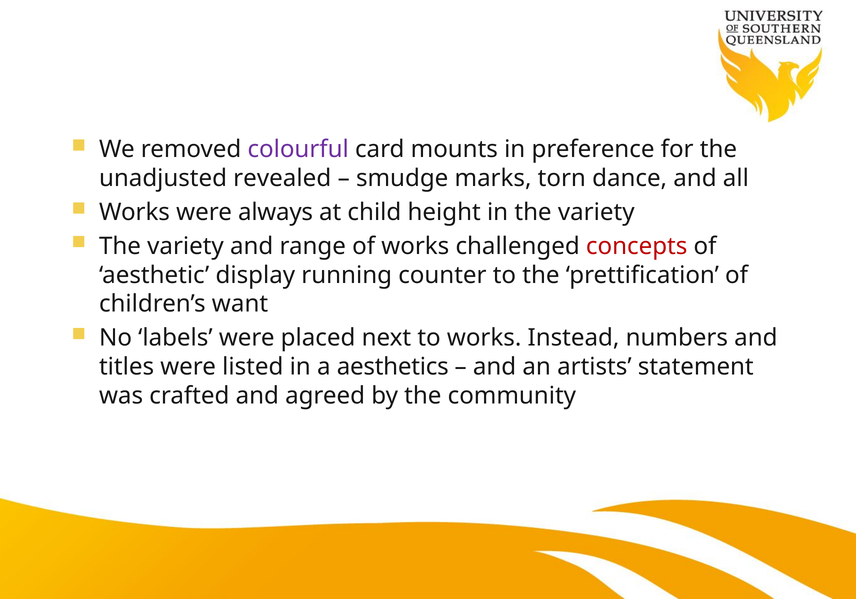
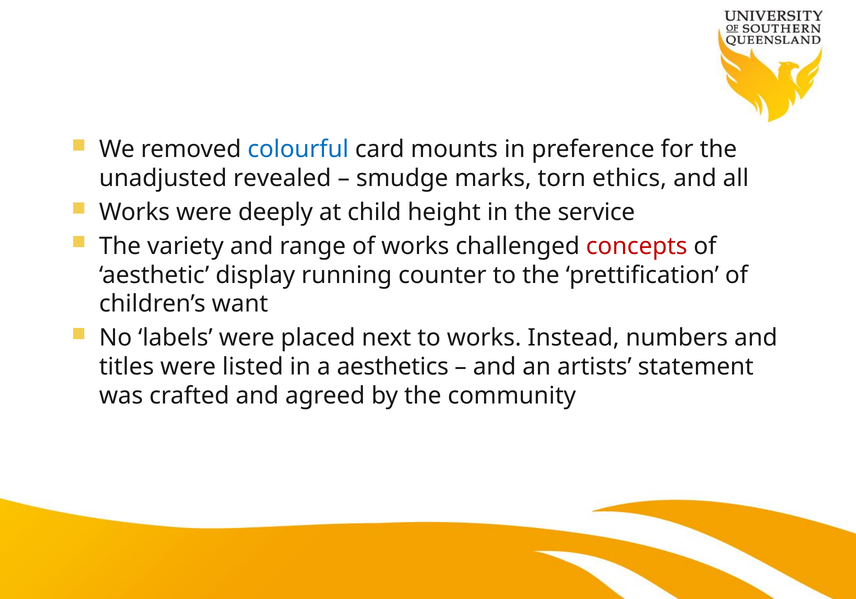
colourful colour: purple -> blue (298, 149)
dance: dance -> ethics (629, 178)
always: always -> deeply (276, 212)
in the variety: variety -> service (596, 212)
